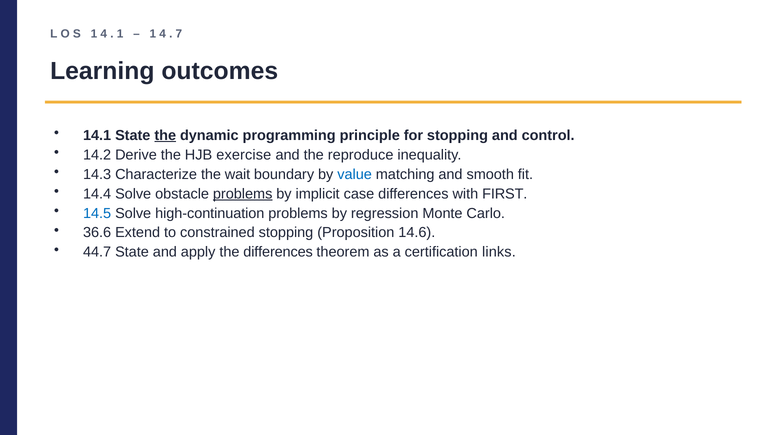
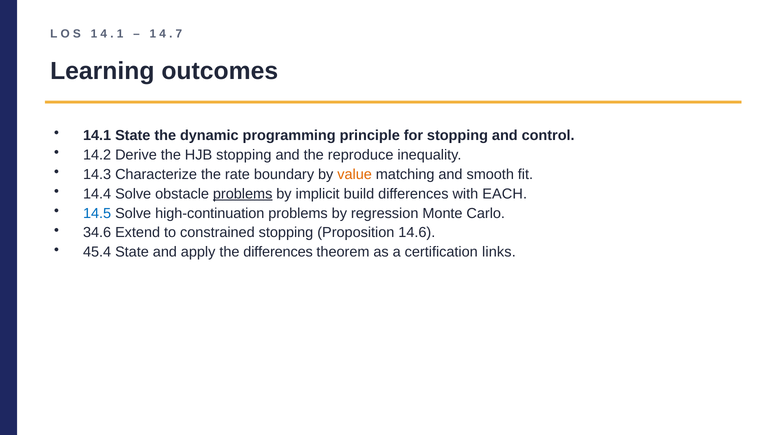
the underline: present -> none (165, 136)
HJB exercise: exercise -> stopping (244, 155)
wait: wait -> rate (237, 174)
value colour: blue -> orange (355, 174)
case: case -> build (359, 194)
FIRST: FIRST -> EACH (505, 194)
36.6: 36.6 -> 34.6 (97, 233)
44.7: 44.7 -> 45.4 (97, 252)
